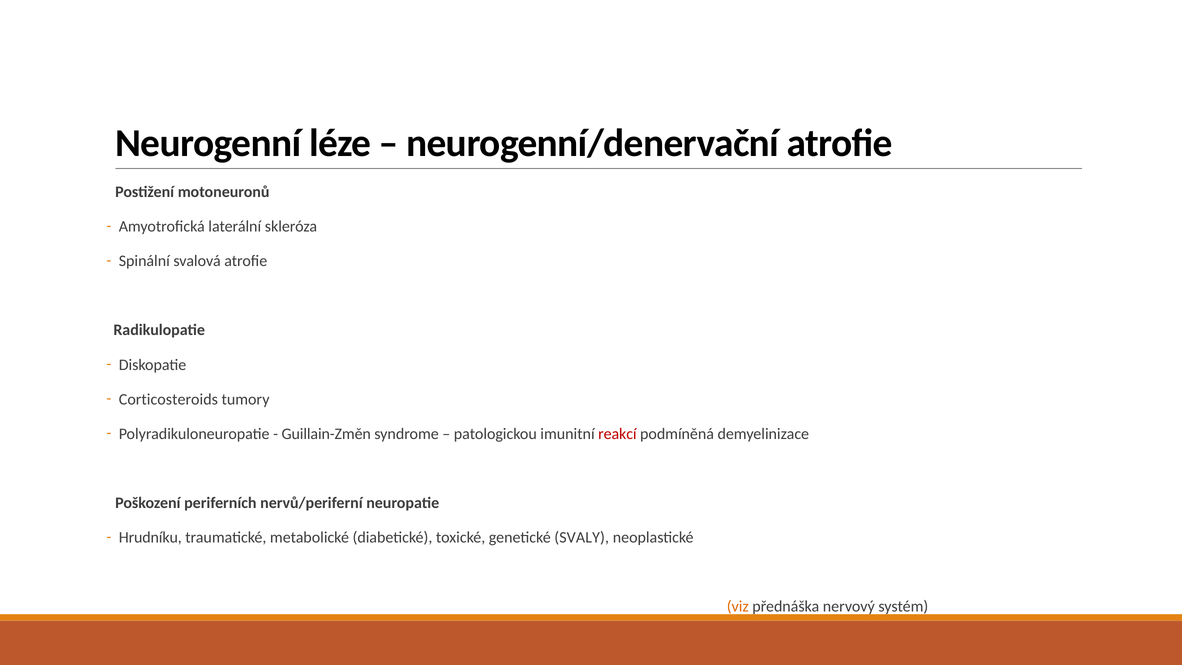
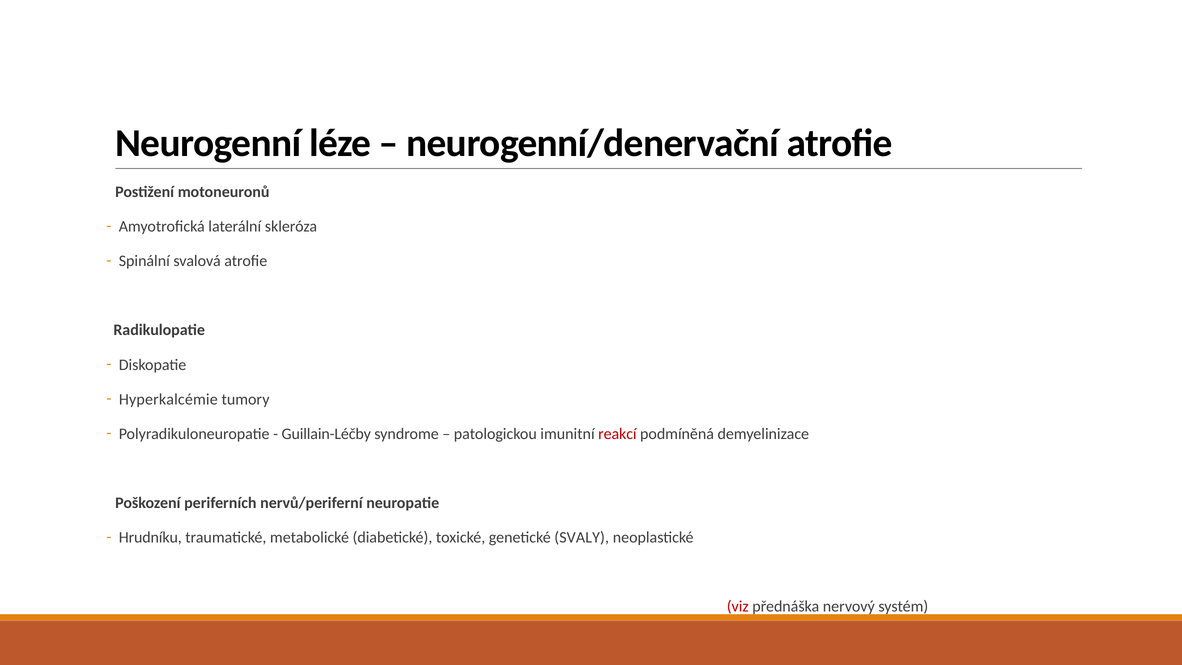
Corticosteroids: Corticosteroids -> Hyperkalcémie (168, 399)
Guillain-Změn: Guillain-Změn -> Guillain-Léčby (326, 434)
viz colour: orange -> red (738, 606)
